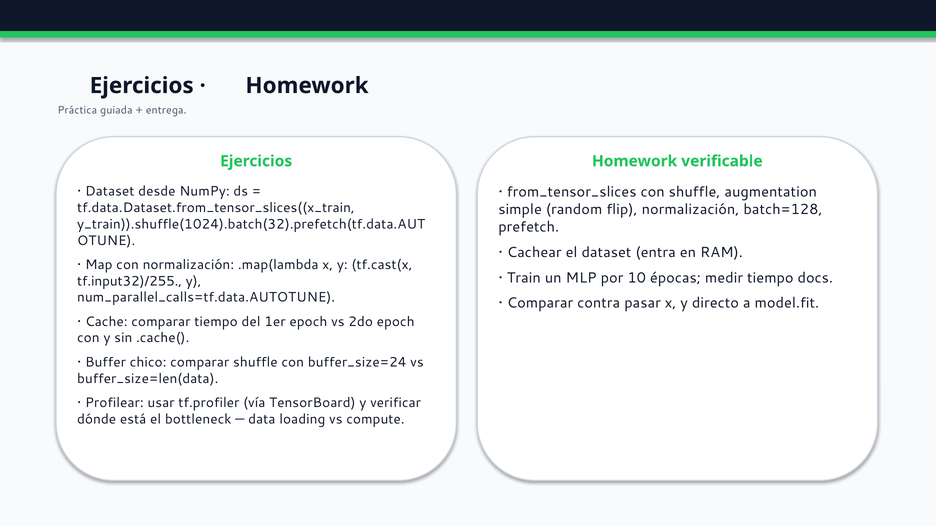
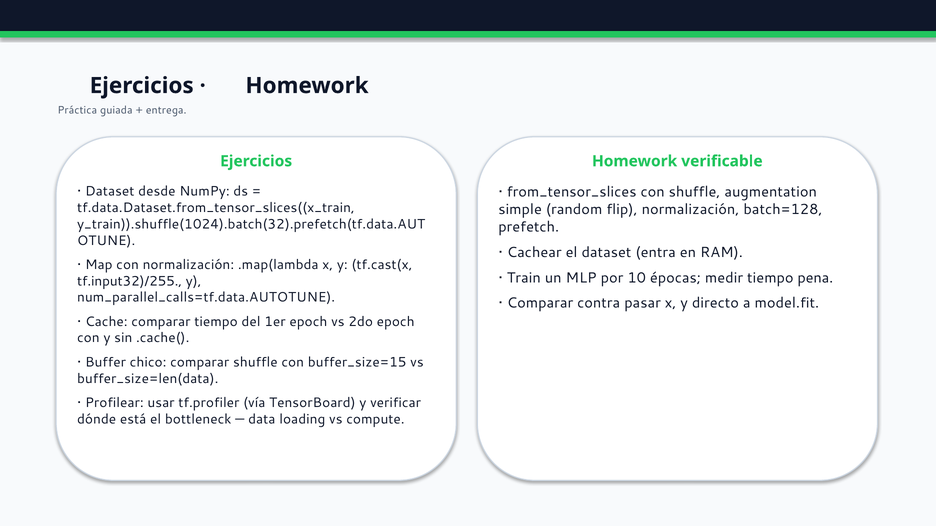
docs: docs -> pena (815, 278)
buffer_size=24: buffer_size=24 -> buffer_size=15 (357, 363)
